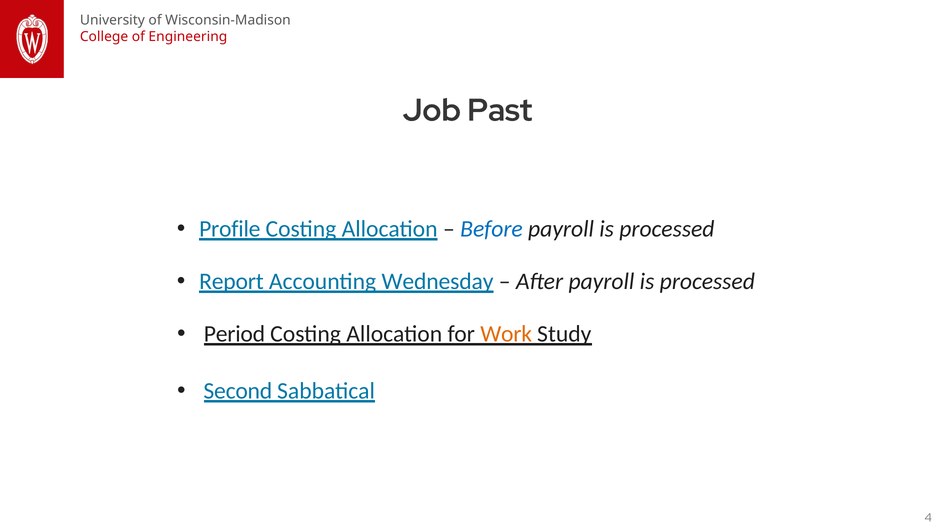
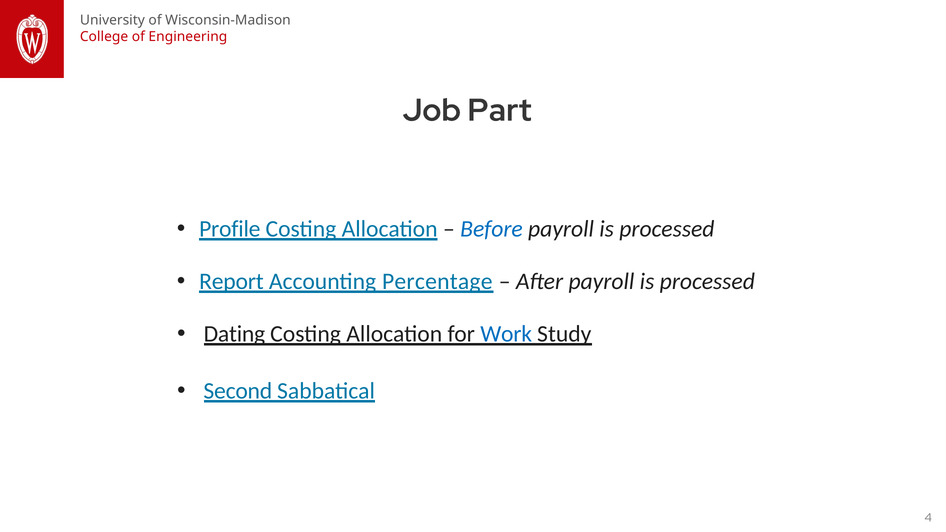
Past: Past -> Part (499, 110)
Wednesday: Wednesday -> Percentage (437, 282)
Period: Period -> Dating (234, 334)
Work colour: orange -> blue (506, 334)
